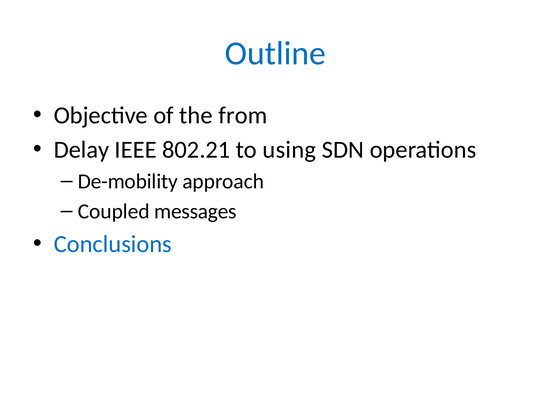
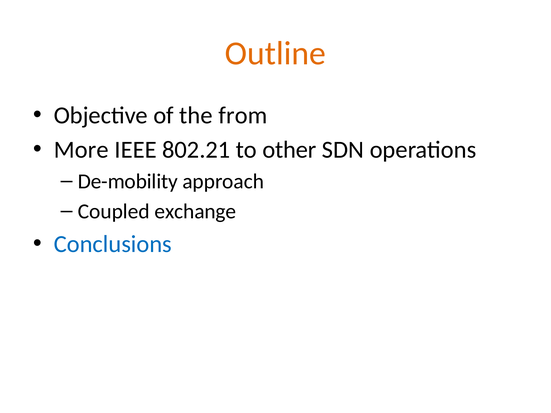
Outline colour: blue -> orange (275, 53)
Delay: Delay -> More (81, 150)
using: using -> other (289, 150)
messages: messages -> exchange (195, 212)
